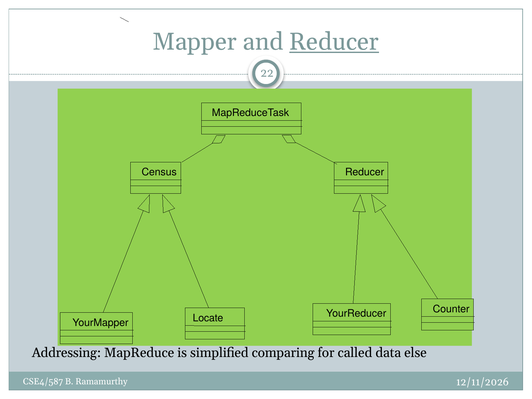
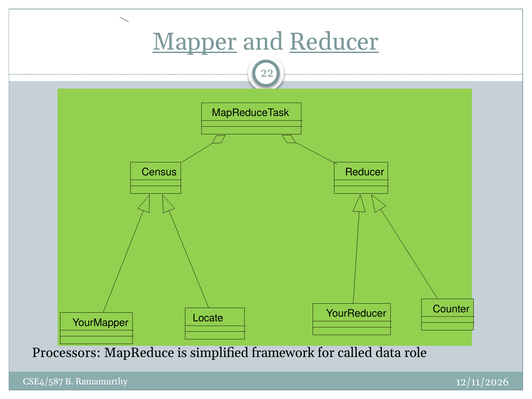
Mapper underline: none -> present (195, 42)
Addressing: Addressing -> Processors (66, 353)
comparing: comparing -> framework (283, 353)
else: else -> role (416, 353)
